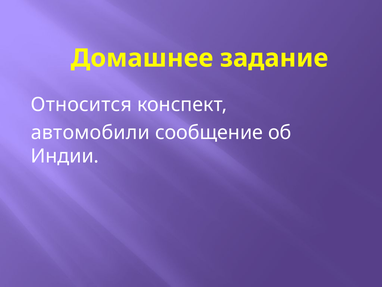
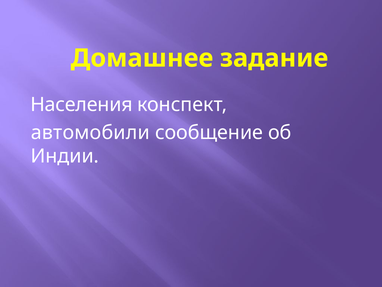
Относится: Относится -> Населения (81, 105)
